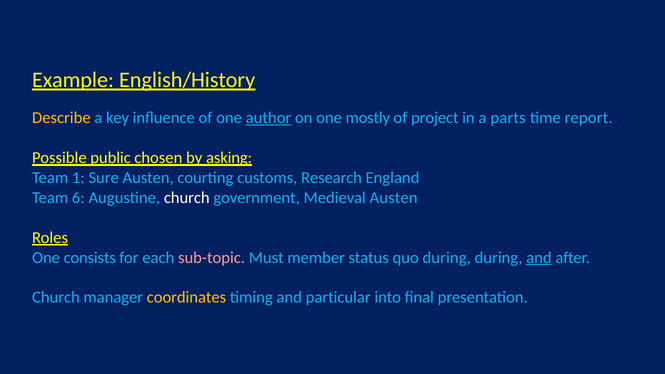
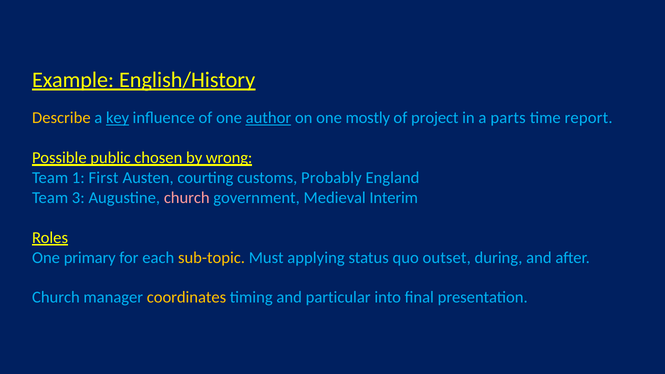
key underline: none -> present (118, 118)
asking: asking -> wrong (229, 158)
Sure: Sure -> First (104, 178)
Research: Research -> Probably (331, 178)
6: 6 -> 3 (78, 198)
church colour: white -> pink (187, 198)
Medieval Austen: Austen -> Interim (394, 198)
consists: consists -> primary (90, 258)
sub-topic colour: pink -> yellow (212, 258)
member: member -> applying (316, 258)
quo during: during -> outset (447, 258)
and underline: present -> none (539, 258)
